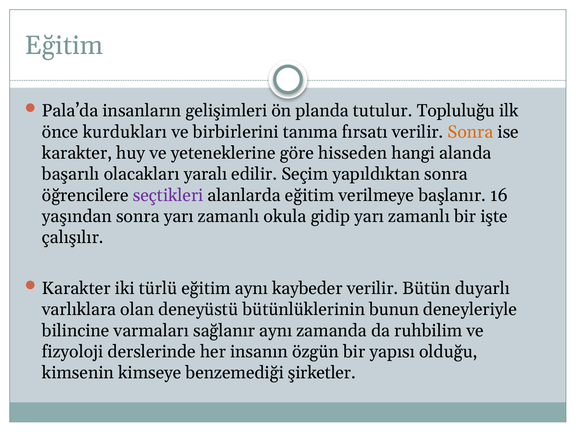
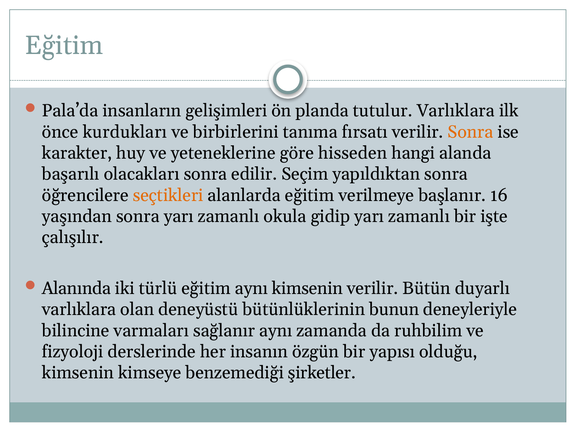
tutulur Topluluğu: Topluluğu -> Varlıklara (456, 111)
olacakları yaralı: yaralı -> sonra (205, 174)
seçtikleri colour: purple -> orange (168, 195)
Karakter: Karakter -> Alanında (76, 288)
aynı kaybeder: kaybeder -> kimsenin (307, 288)
